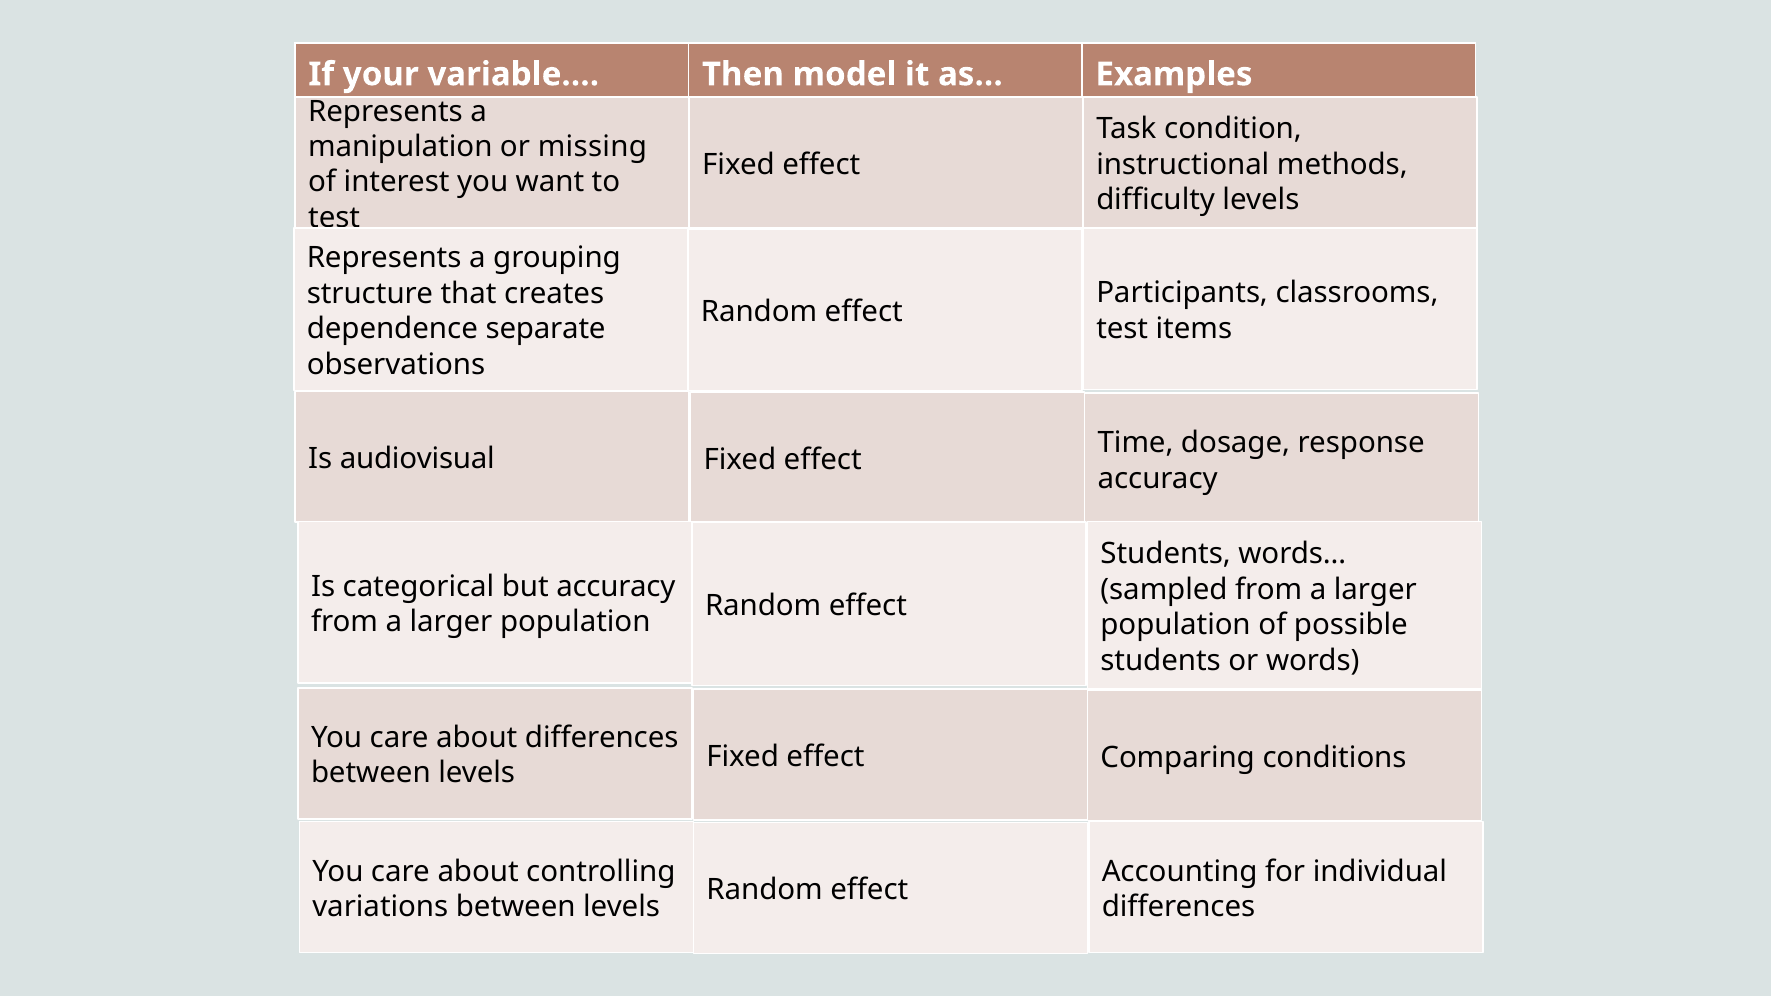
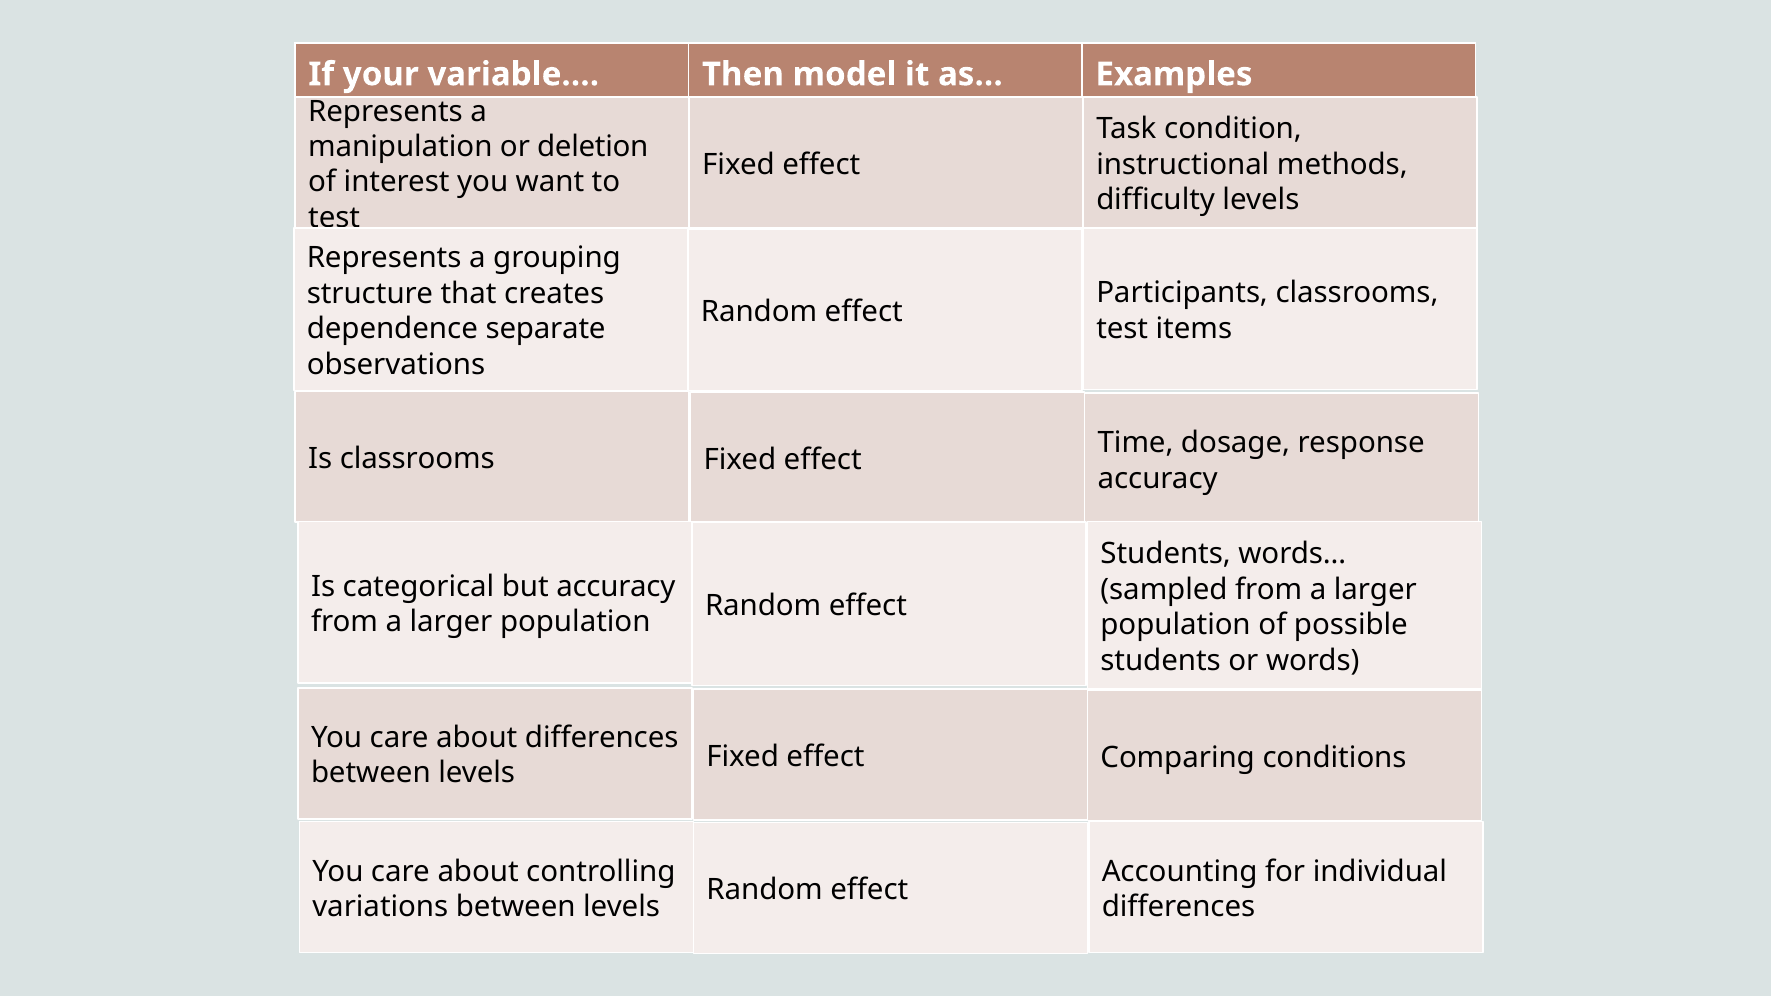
missing: missing -> deletion (593, 147)
Is audiovisual: audiovisual -> classrooms (417, 459)
